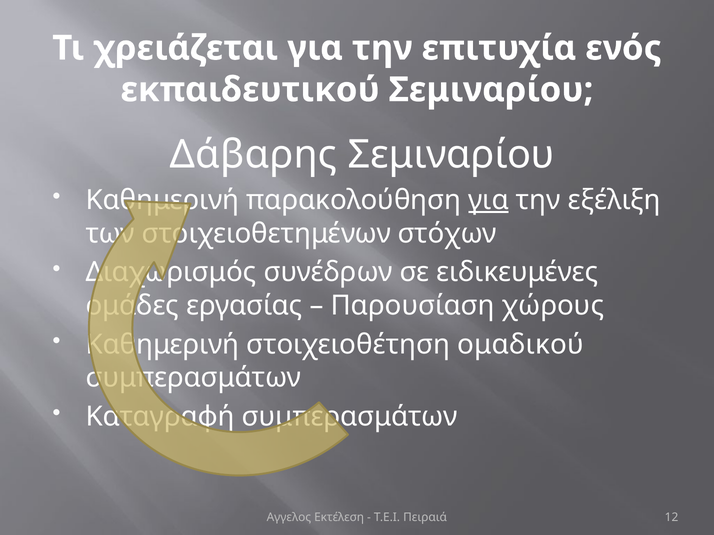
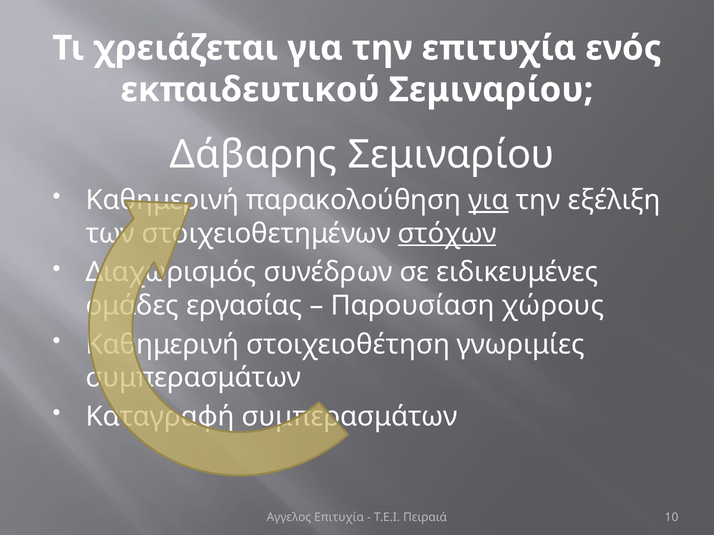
στόχων underline: none -> present (447, 234)
ομαδικού: ομαδικού -> γνωριμίες (521, 345)
Αγγελος Εκτέλεση: Εκτέλεση -> Επιτυχία (339, 518)
12: 12 -> 10 (672, 518)
